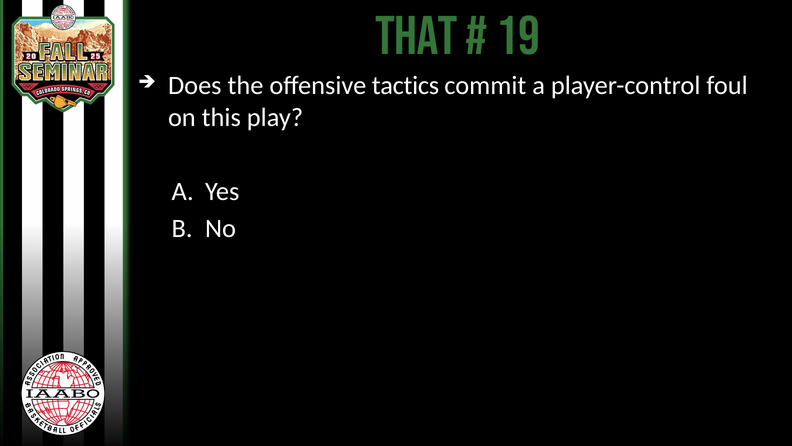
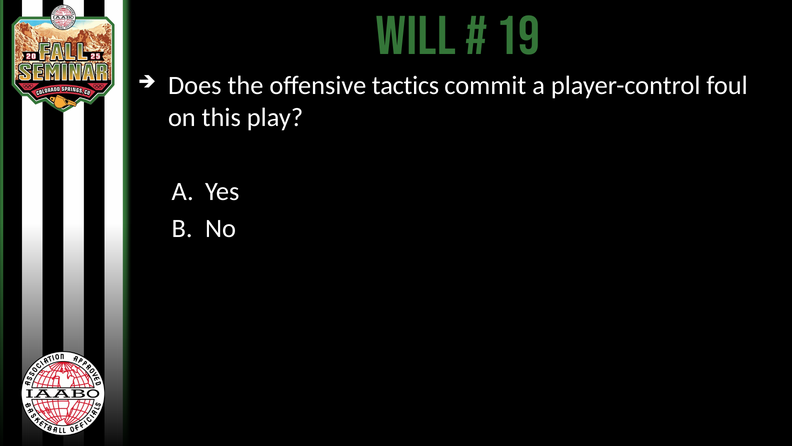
THAT: THAT -> WILL (416, 36)
